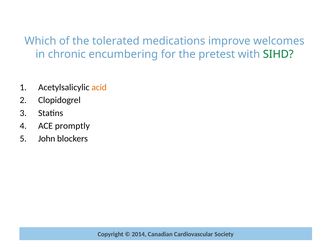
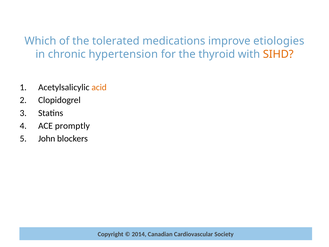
welcomes: welcomes -> etiologies (279, 41)
encumbering: encumbering -> hypertension (123, 54)
pretest: pretest -> thyroid (217, 54)
SIHD colour: green -> orange (278, 54)
